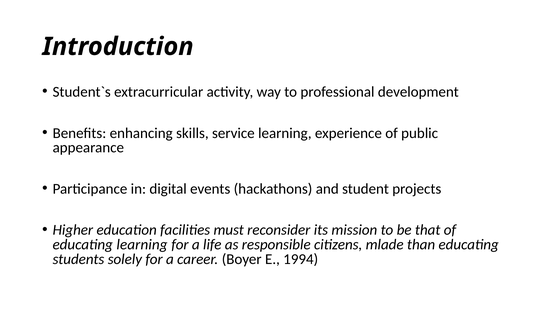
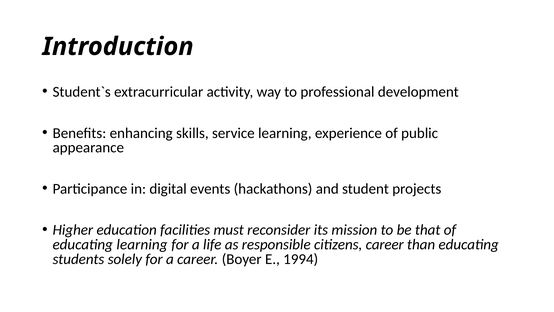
citizens mlade: mlade -> career (385, 244)
